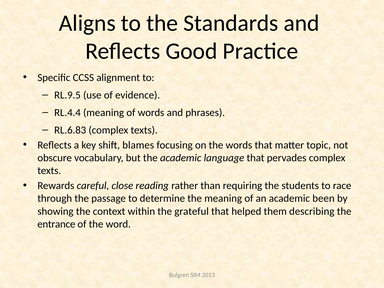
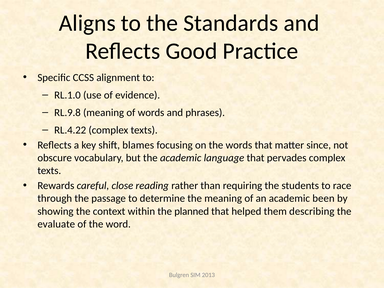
RL.9.5: RL.9.5 -> RL.1.0 (67, 95)
RL.4.4: RL.4.4 -> RL.9.8 (67, 113)
RL.6.83: RL.6.83 -> RL.4.22 (70, 130)
topic: topic -> since (319, 145)
grateful: grateful -> planned (192, 211)
entrance: entrance -> evaluate (56, 224)
